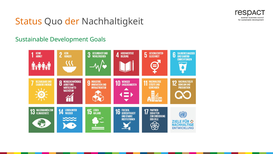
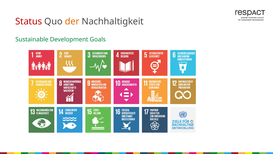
Status colour: orange -> red (29, 21)
